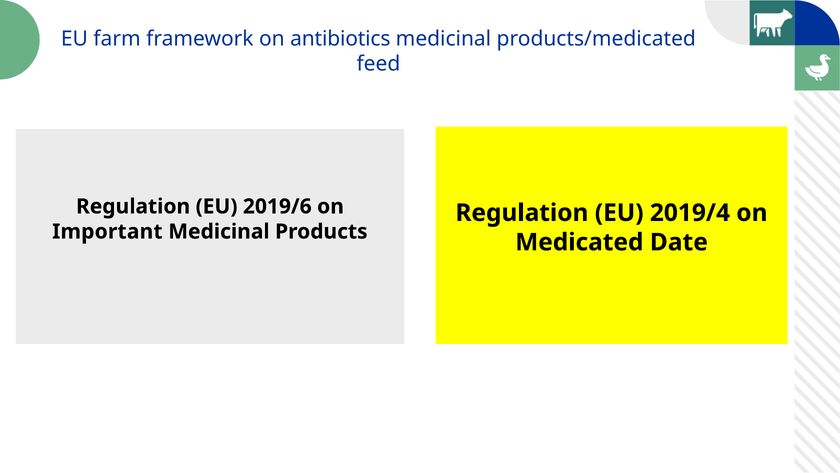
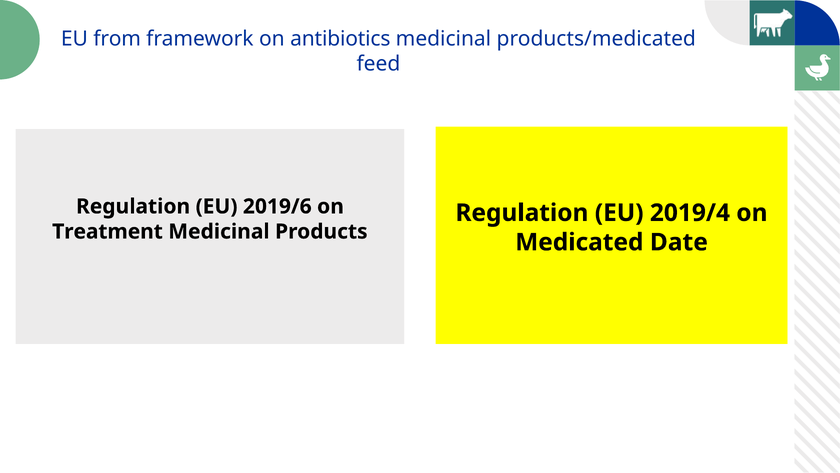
farm: farm -> from (117, 39)
Important: Important -> Treatment (107, 232)
